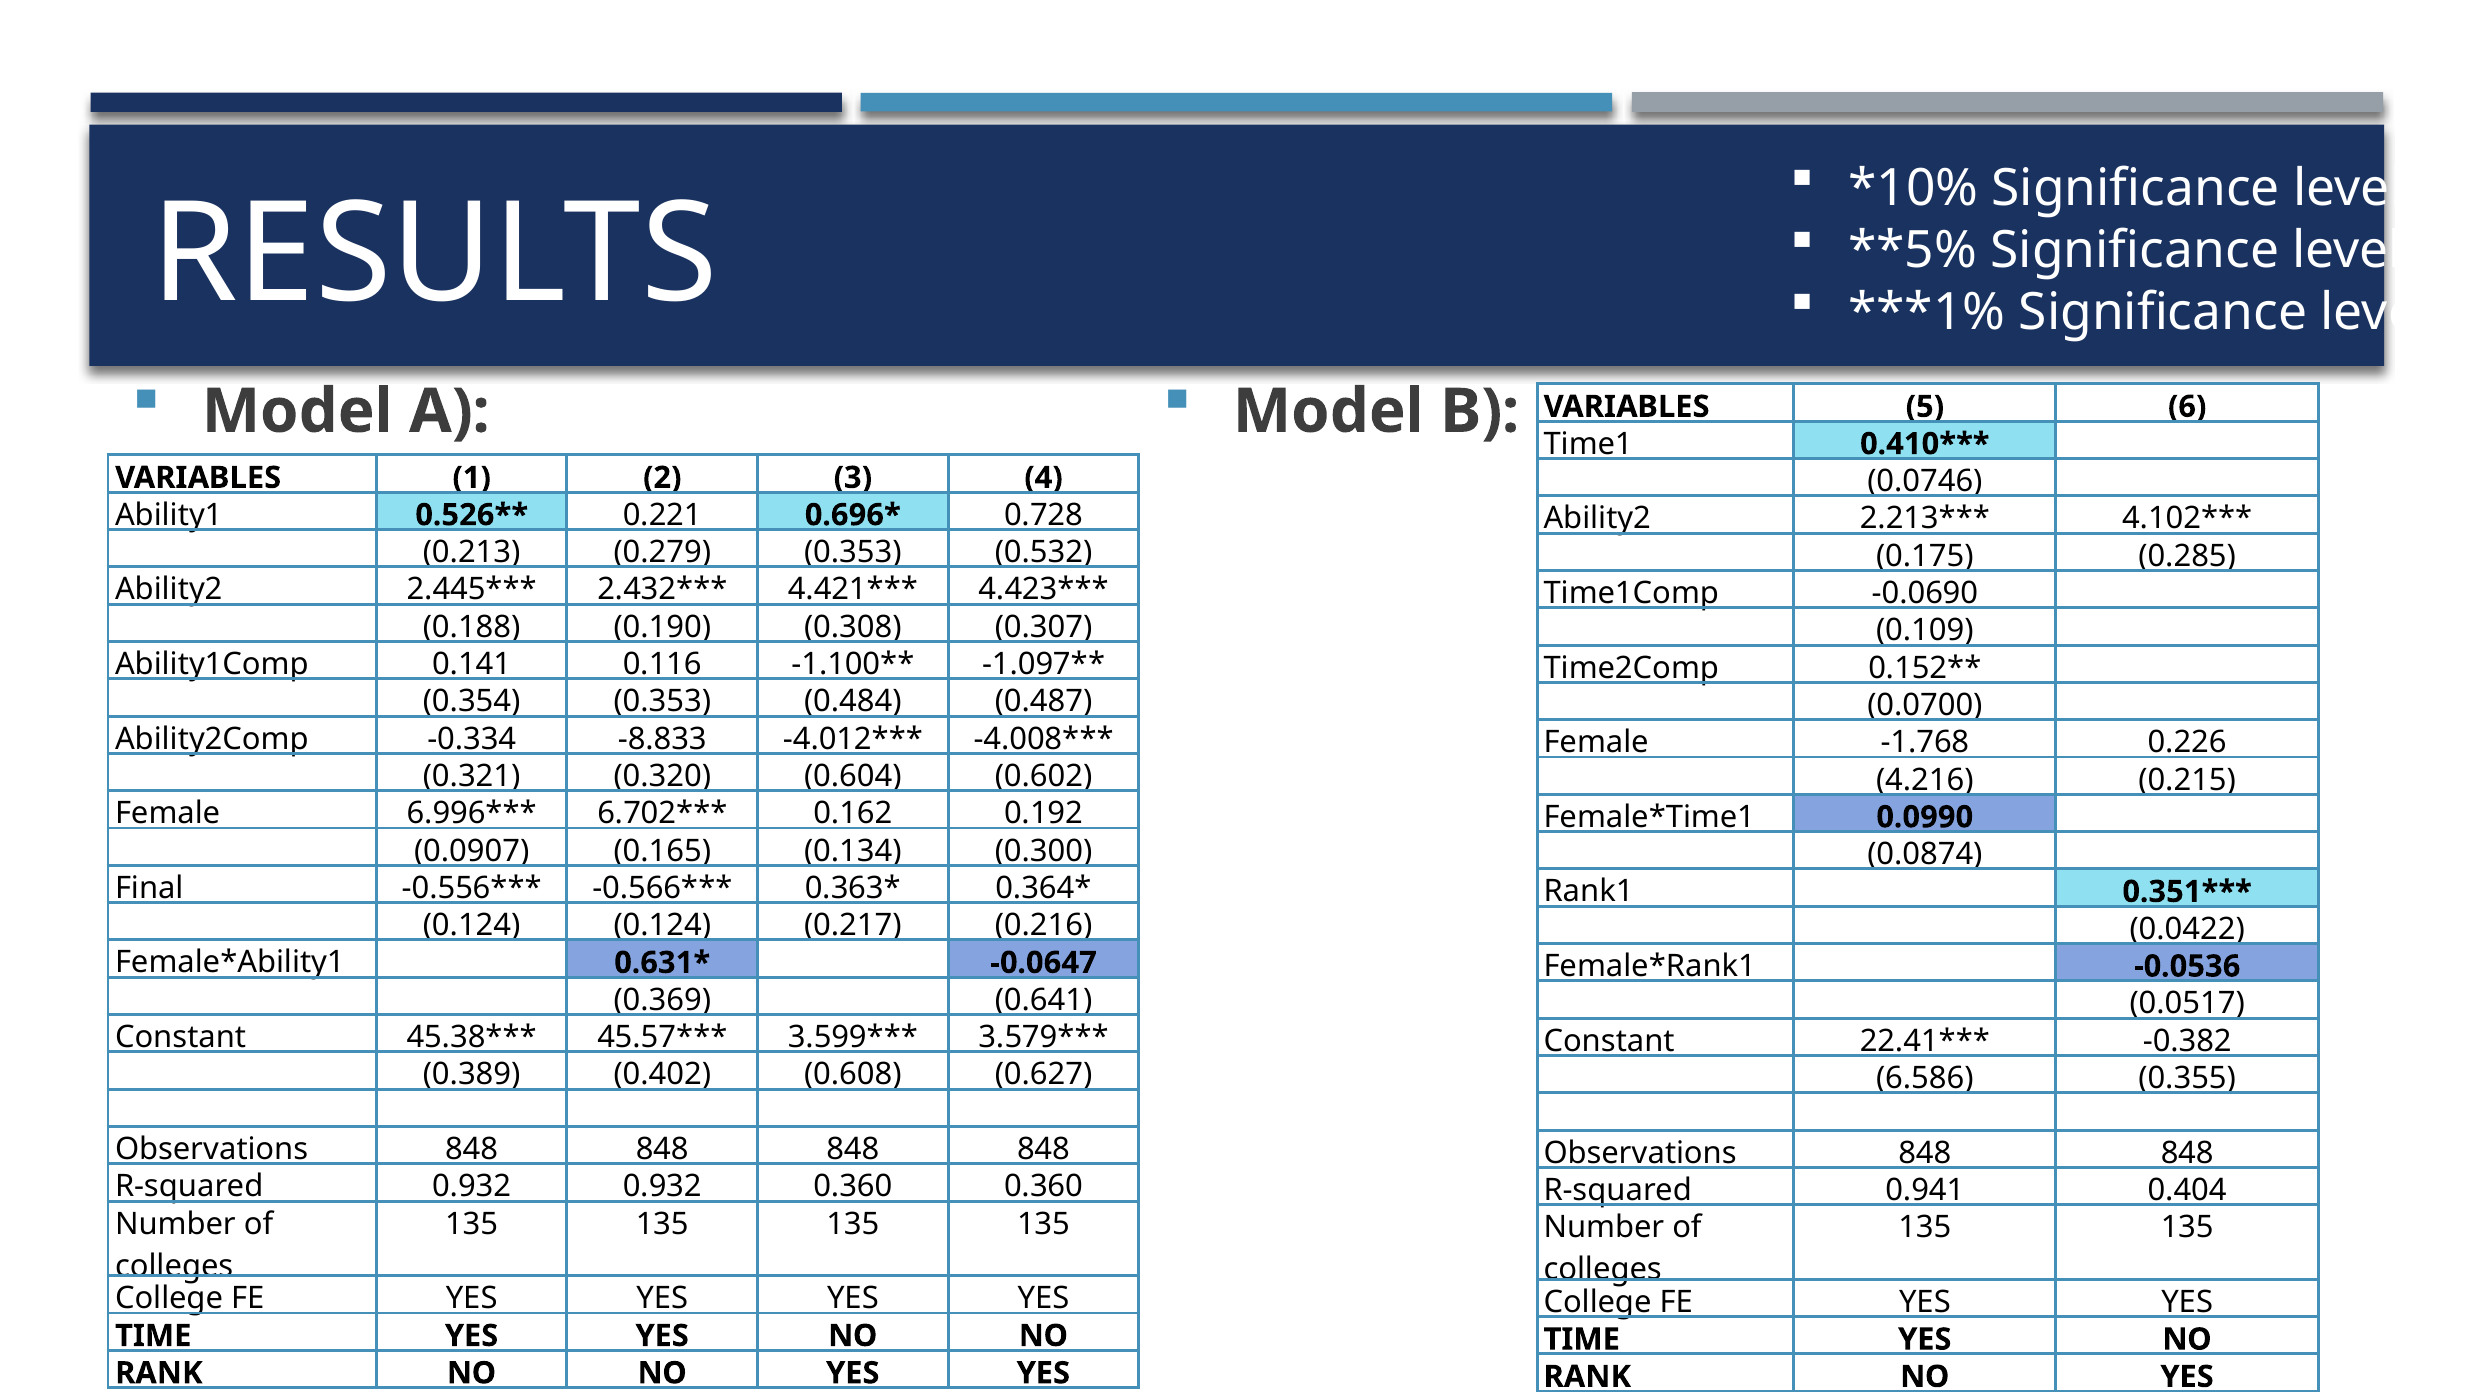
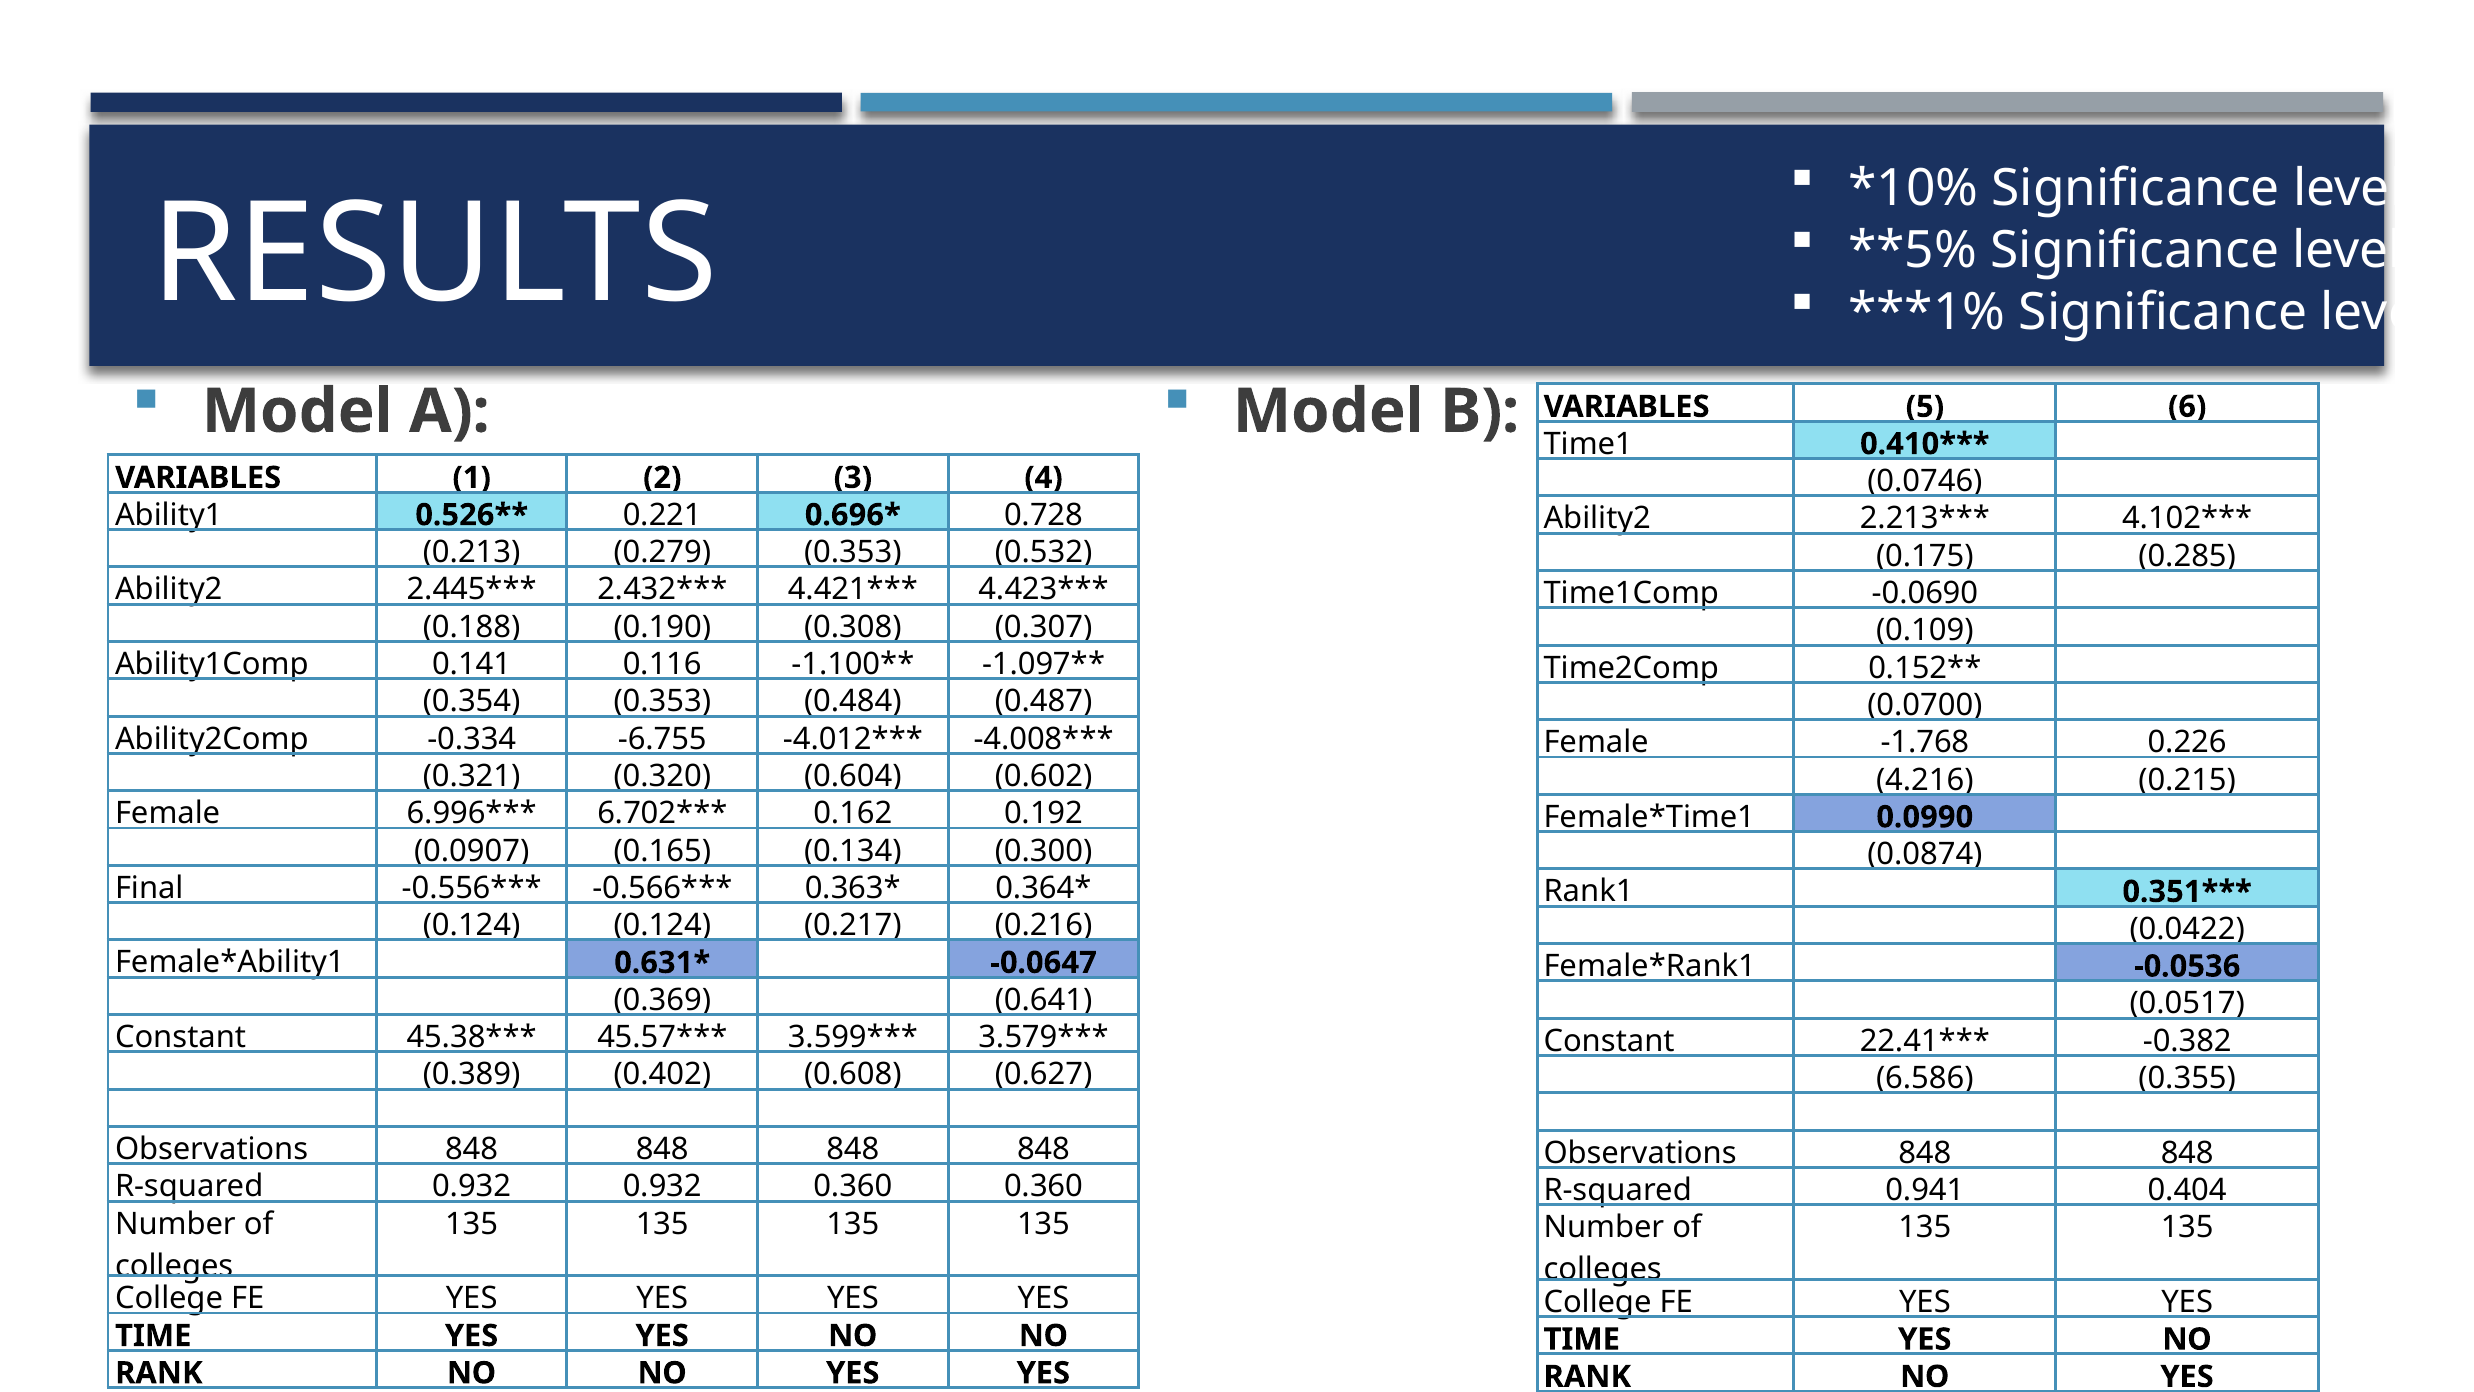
-8.833: -8.833 -> -6.755 (662, 739)
